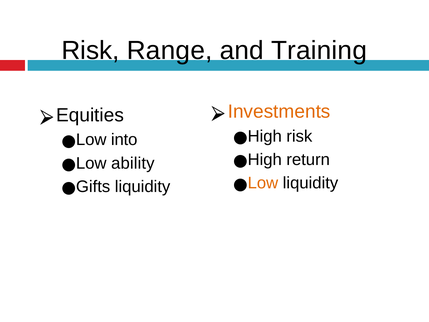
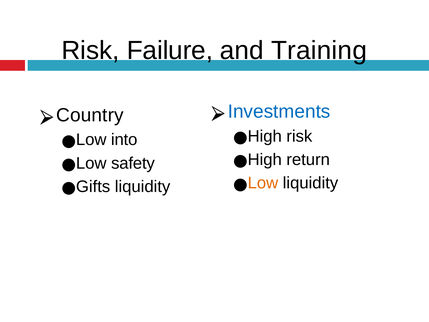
Range: Range -> Failure (170, 50)
Investments colour: orange -> blue (279, 111)
Equities: Equities -> Country (90, 115)
ability: ability -> safety (133, 163)
